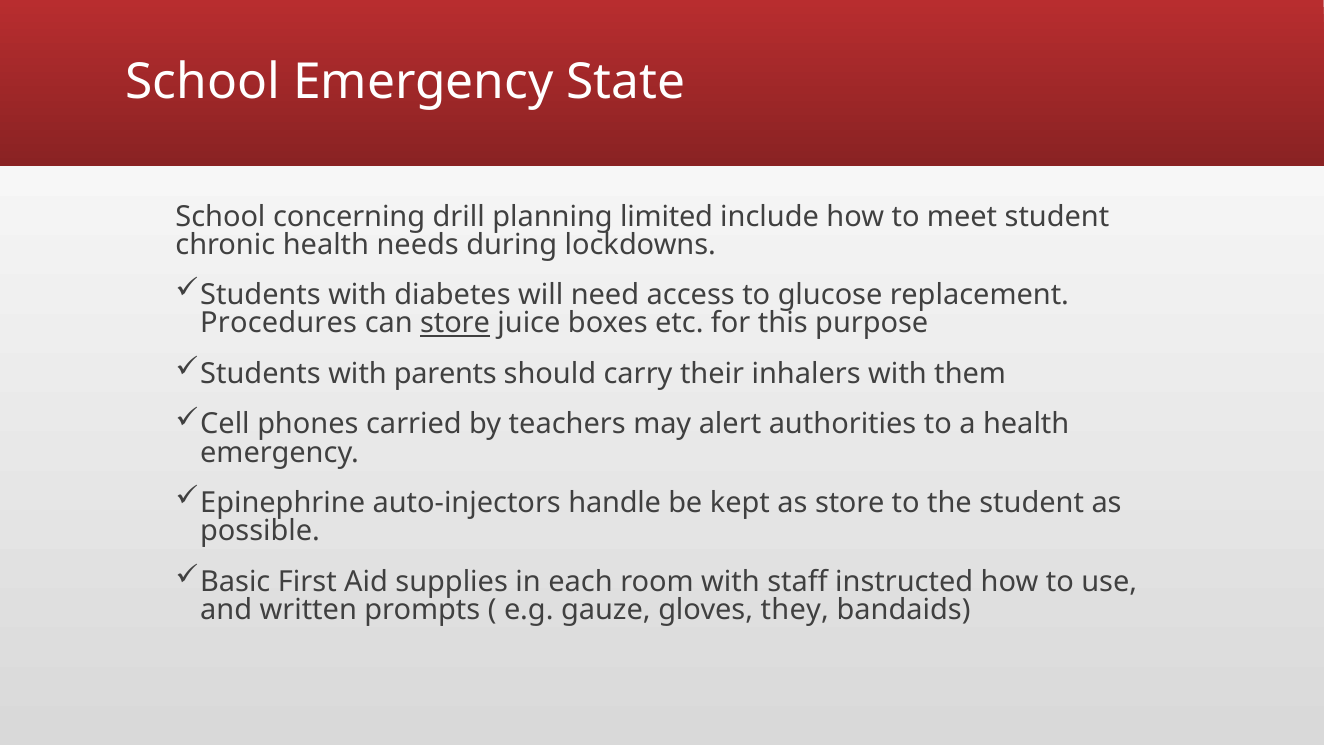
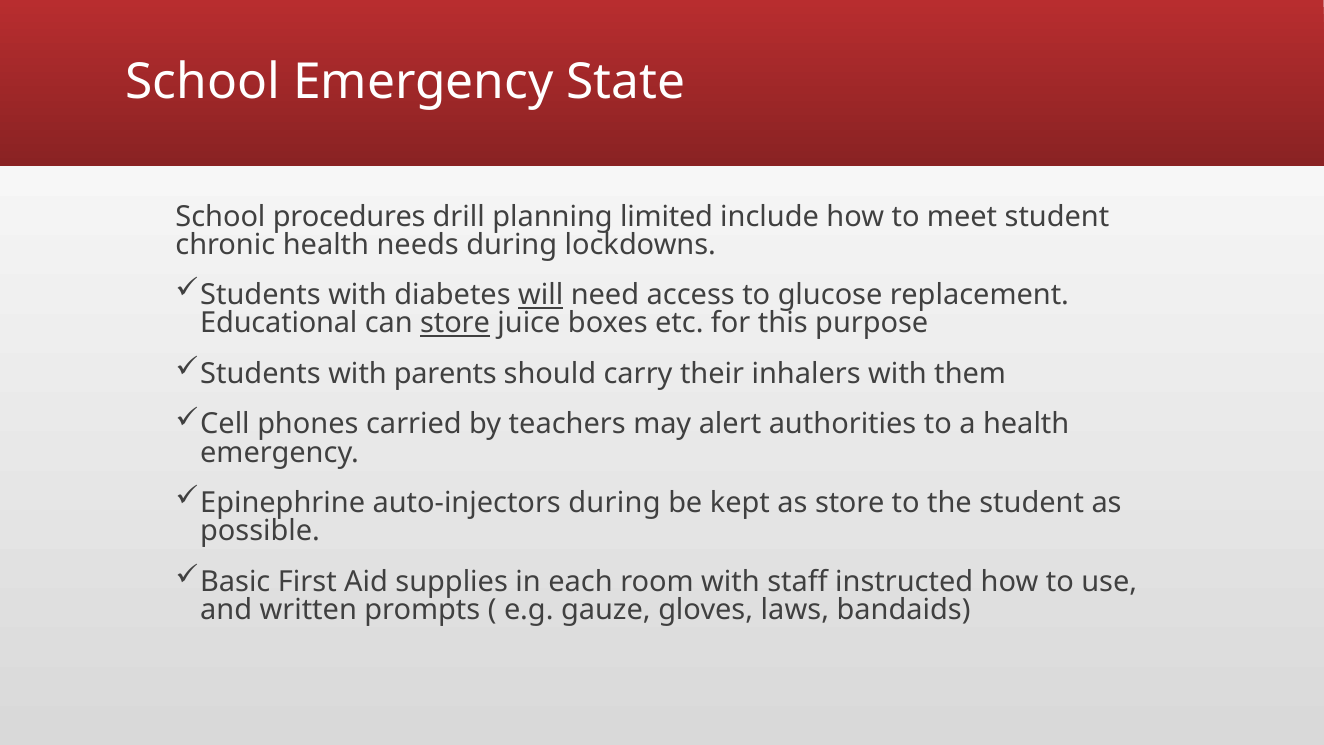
concerning: concerning -> procedures (349, 217)
will underline: none -> present (541, 295)
Procedures: Procedures -> Educational (279, 323)
auto-injectors handle: handle -> during (614, 503)
they: they -> laws (795, 610)
